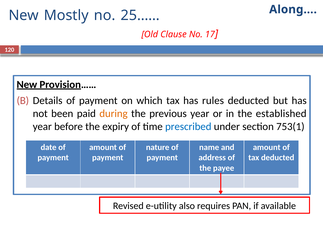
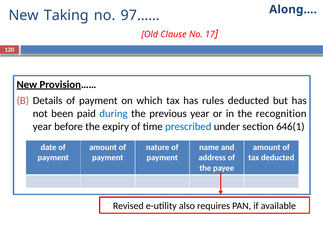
Mostly: Mostly -> Taking (66, 15)
25……: 25…… -> 97…… (140, 15)
during colour: orange -> blue (114, 113)
established: established -> recognition (281, 113)
753(1: 753(1 -> 646(1 (290, 126)
